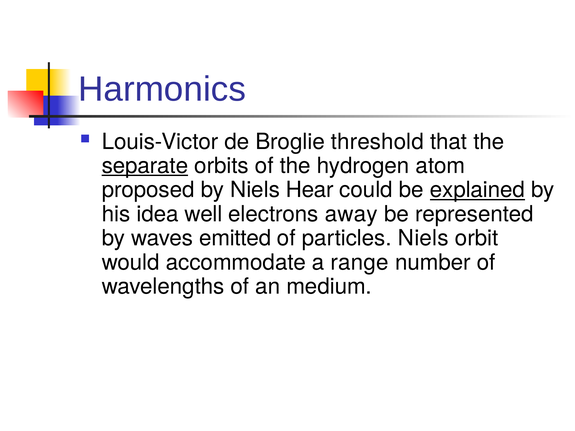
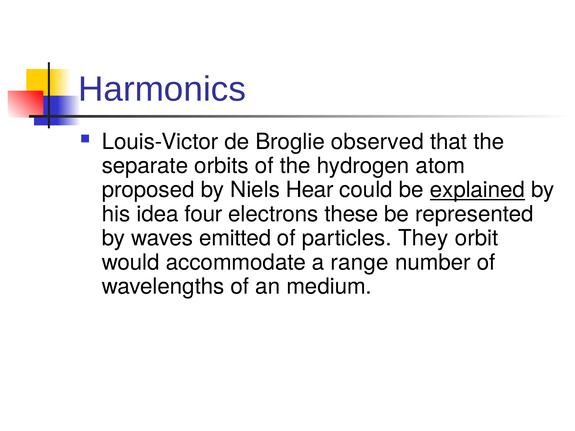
threshold: threshold -> observed (377, 142)
separate underline: present -> none (145, 166)
well: well -> four (203, 214)
away: away -> these (351, 214)
particles Niels: Niels -> They (423, 238)
